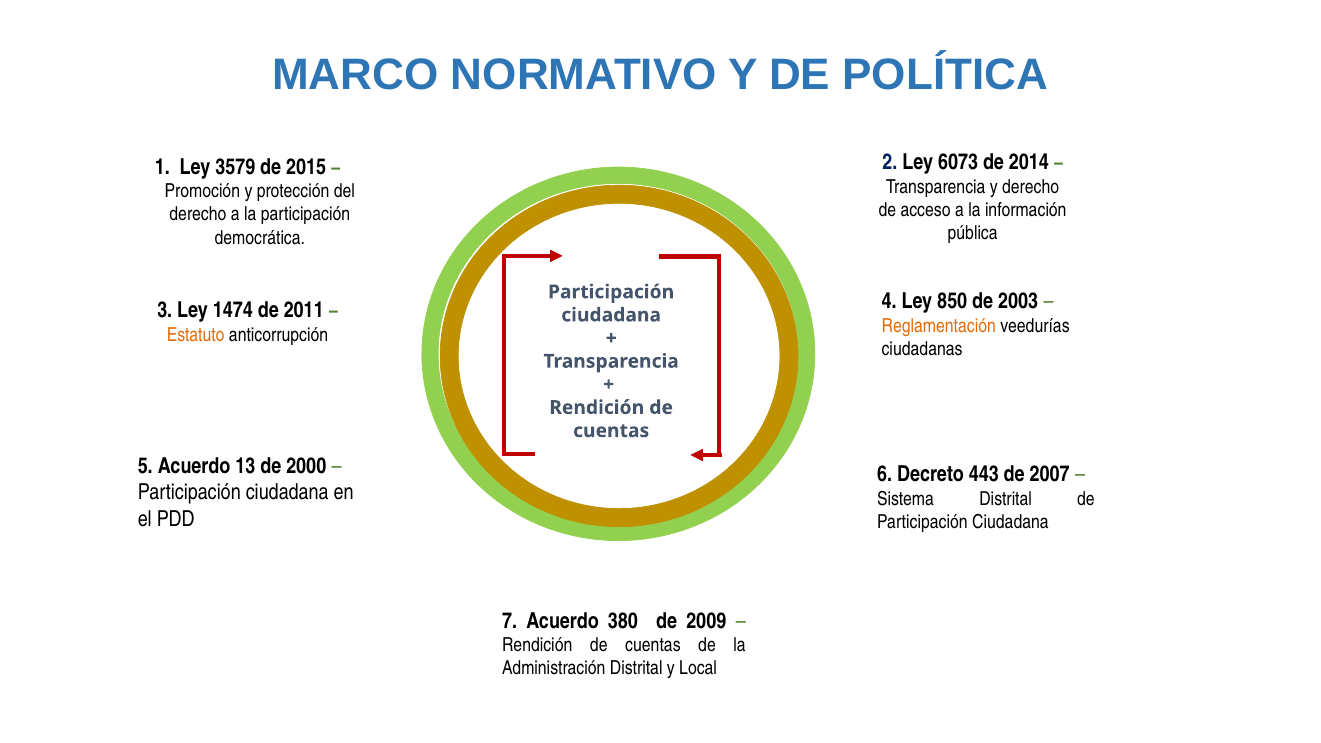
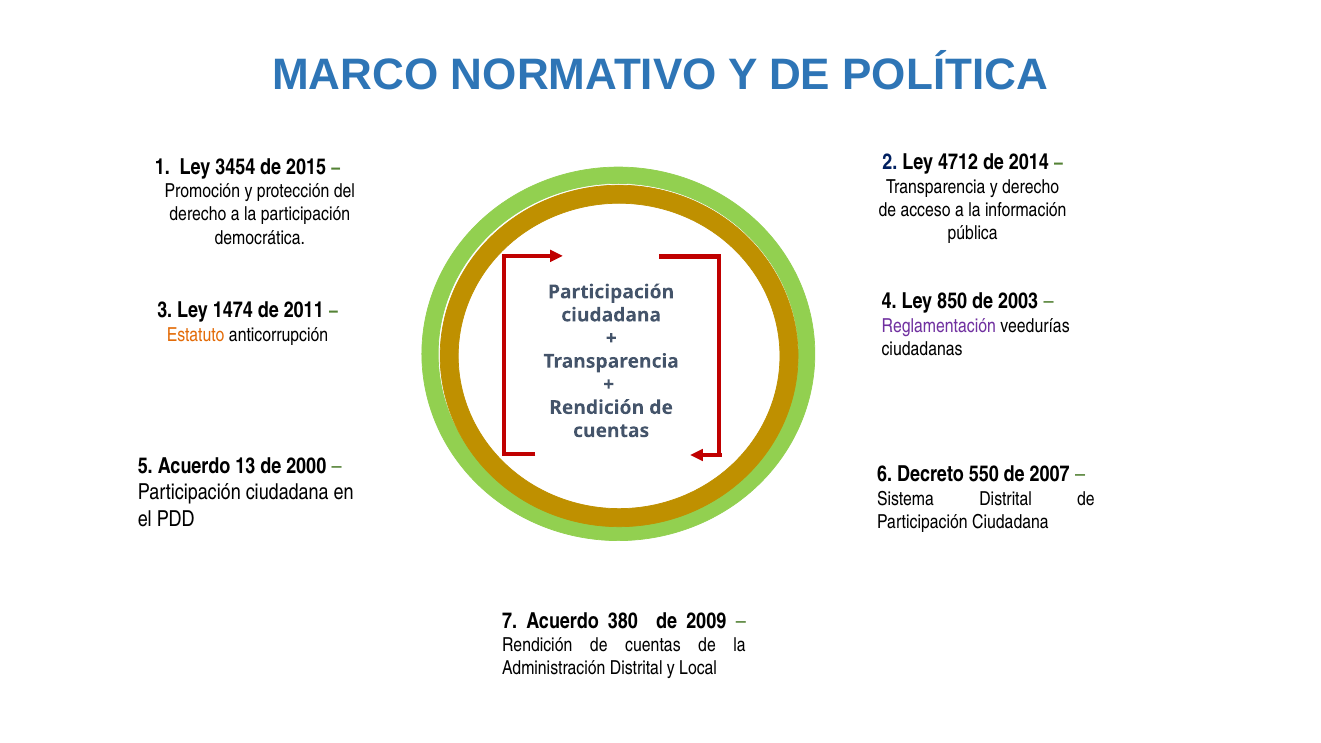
6073: 6073 -> 4712 (958, 162)
3579: 3579 -> 3454 (235, 167)
Reglamentación colour: orange -> purple (939, 326)
443: 443 -> 550 (984, 474)
